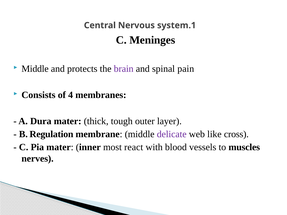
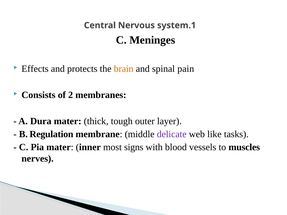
Middle: Middle -> Effects (35, 69)
brain colour: purple -> orange (124, 69)
4: 4 -> 2 (71, 95)
cross: cross -> tasks (236, 134)
react: react -> signs (134, 147)
